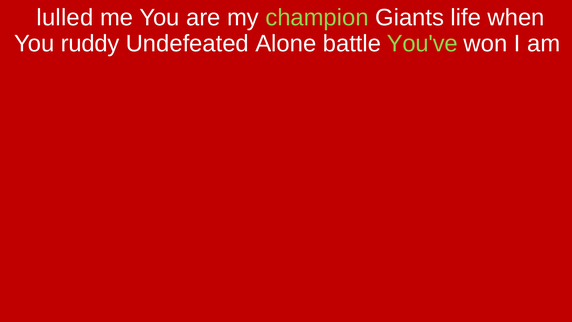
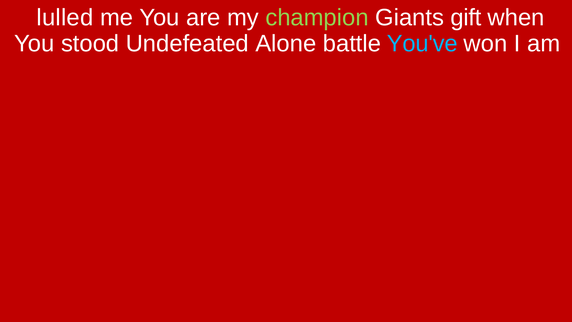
life: life -> gift (466, 18)
ruddy: ruddy -> stood (90, 43)
You've colour: light green -> light blue (422, 43)
